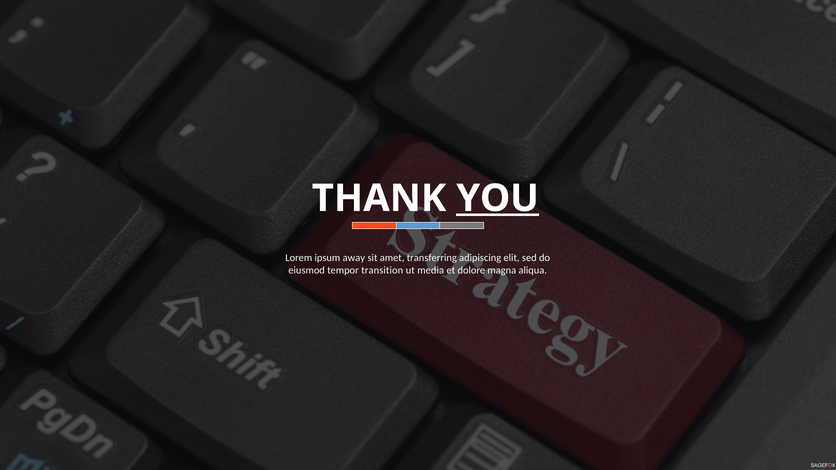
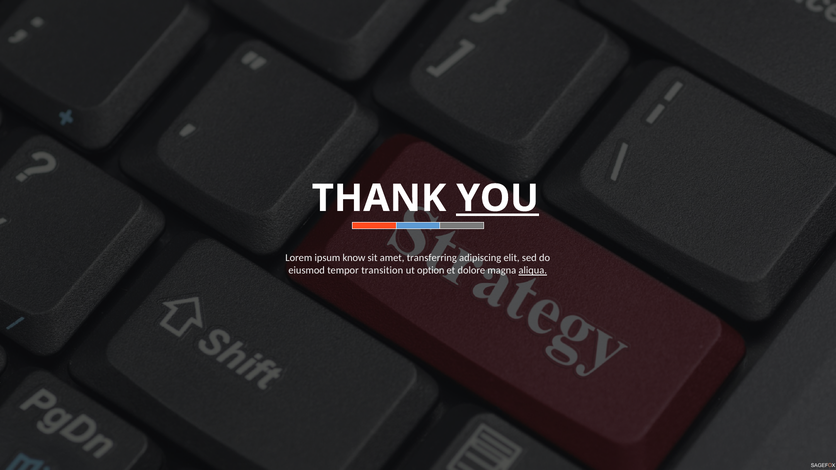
away: away -> know (354, 258)
media: media -> option (431, 271)
aliqua underline: none -> present (533, 271)
